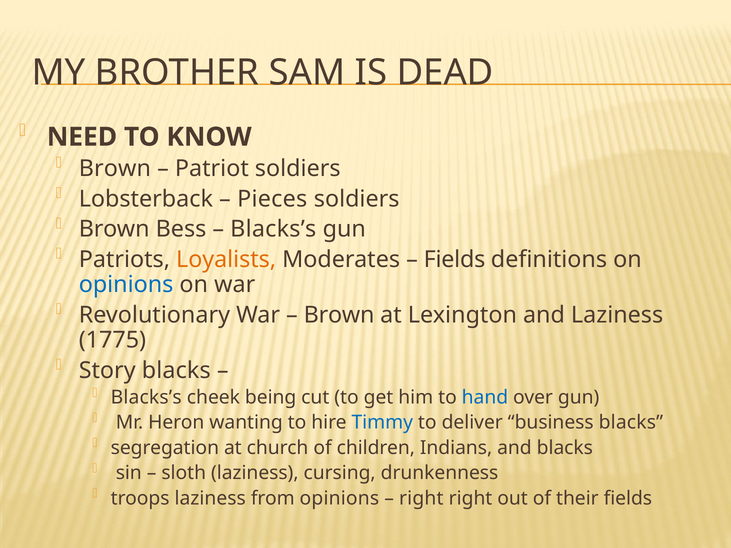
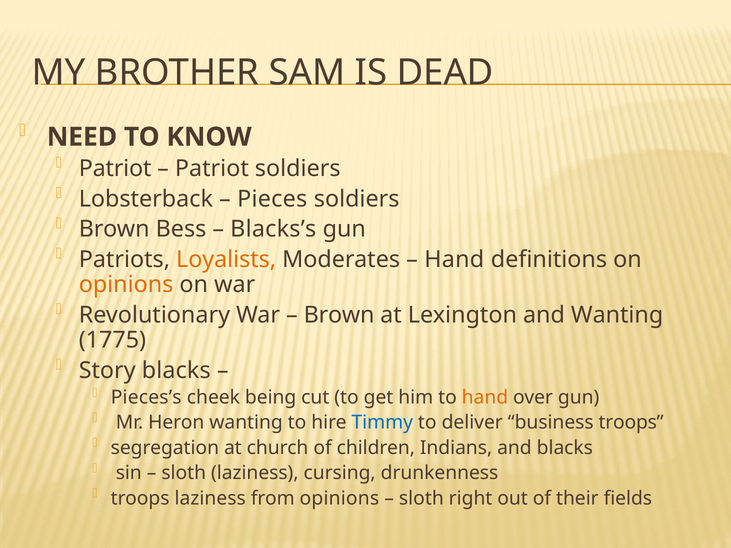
Brown: Brown -> Patriot (115, 169)
Fields: Fields -> Hand (454, 260)
opinions colour: blue -> orange (126, 285)
and Laziness: Laziness -> Wanting (617, 315)
Blacks’s: Blacks’s -> Pieces’s (146, 398)
hand colour: blue -> orange (485, 398)
business blacks: blacks -> troops (631, 423)
right: right -> sloth (421, 498)
